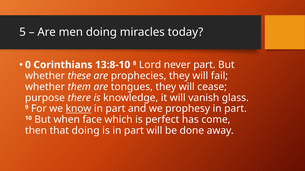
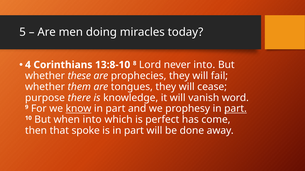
0: 0 -> 4 (28, 65)
never part: part -> into (204, 65)
glass: glass -> word (235, 98)
part underline: none -> present (236, 109)
when face: face -> into (92, 120)
that doing: doing -> spoke (86, 131)
